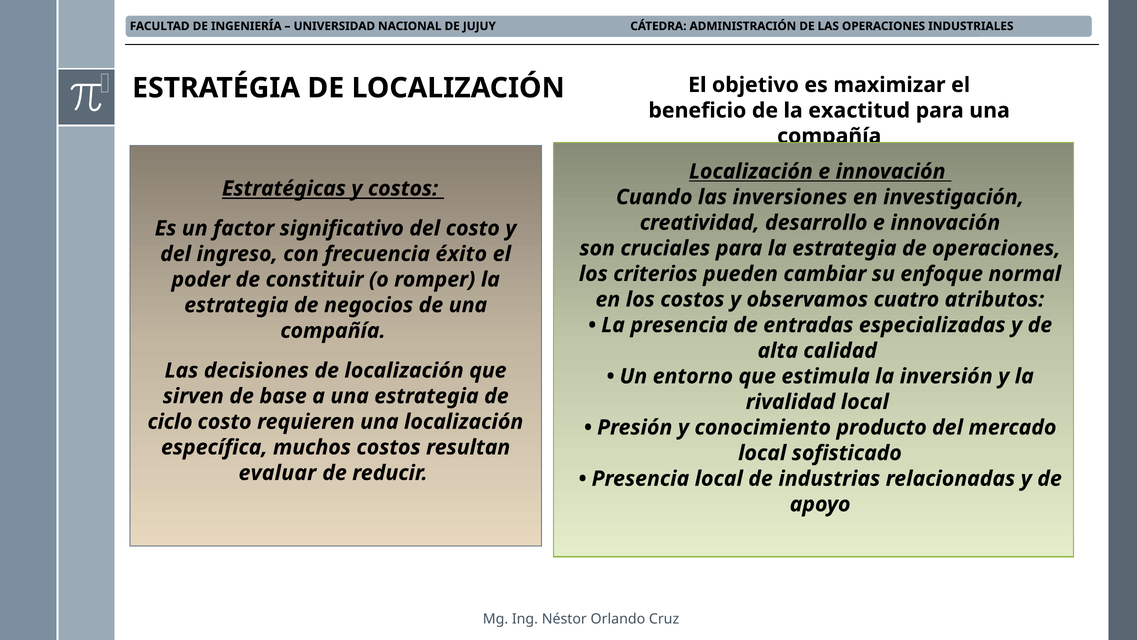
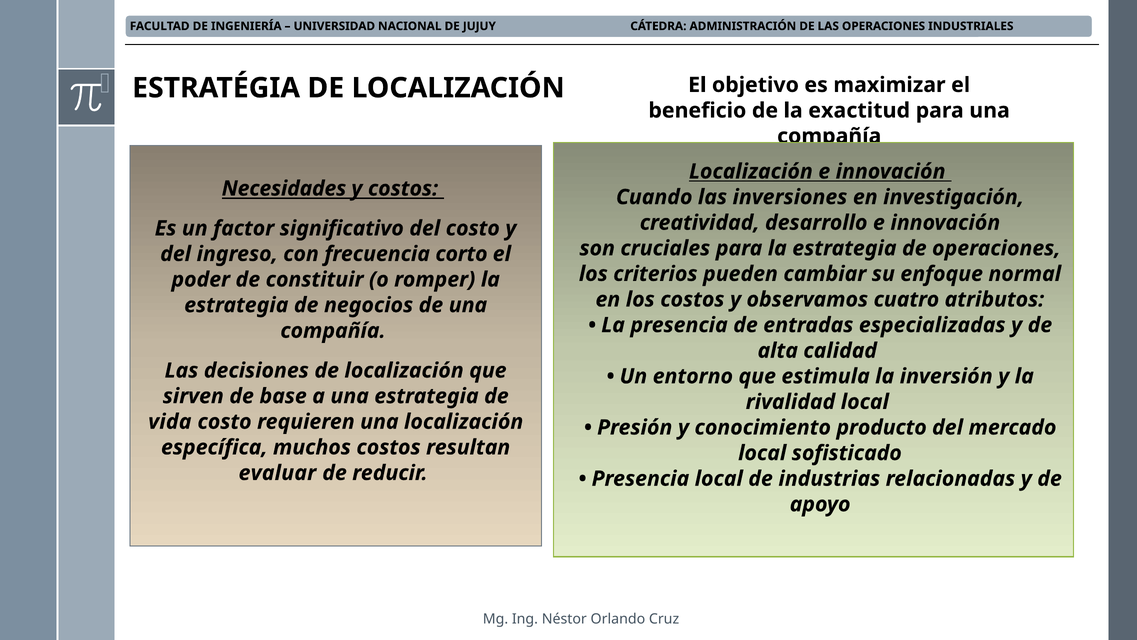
Estratégicas: Estratégicas -> Necesidades (284, 188)
éxito: éxito -> corto (461, 254)
ciclo: ciclo -> vida (170, 422)
